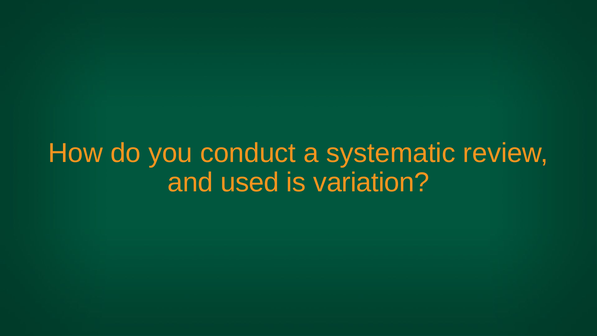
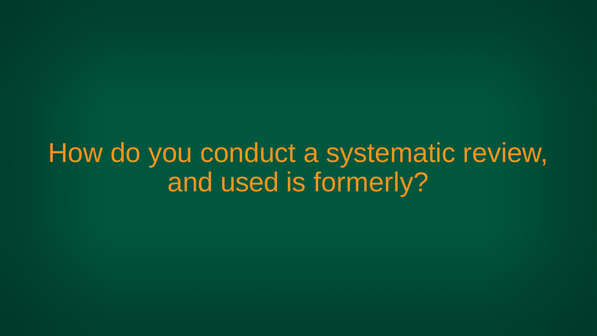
variation: variation -> formerly (371, 182)
